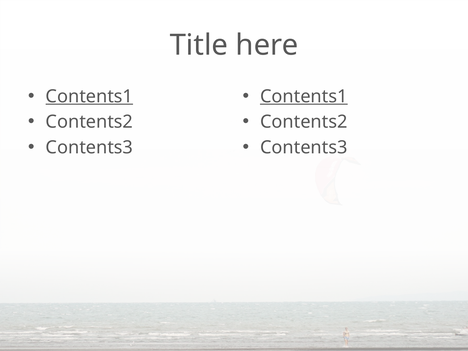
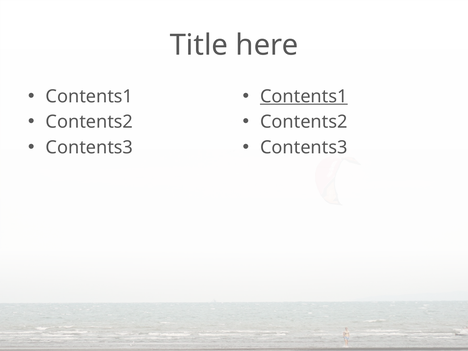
Contents1 underline: present -> none (89, 96)
